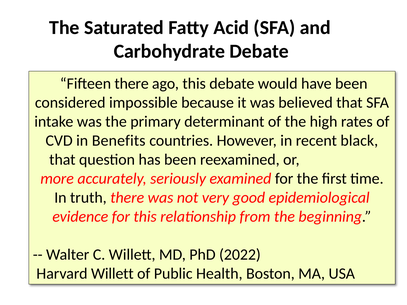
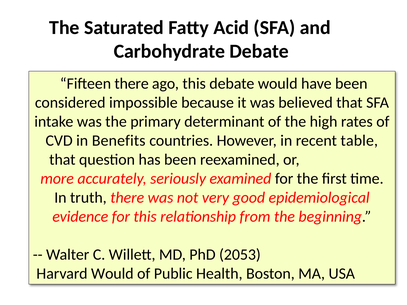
black: black -> table (359, 141)
2022: 2022 -> 2053 (240, 255)
Harvard Willett: Willett -> Would (112, 274)
